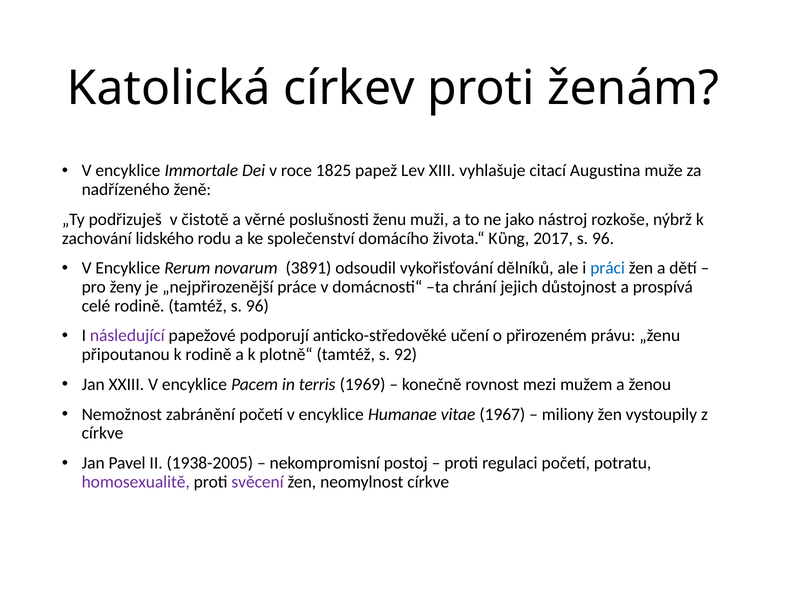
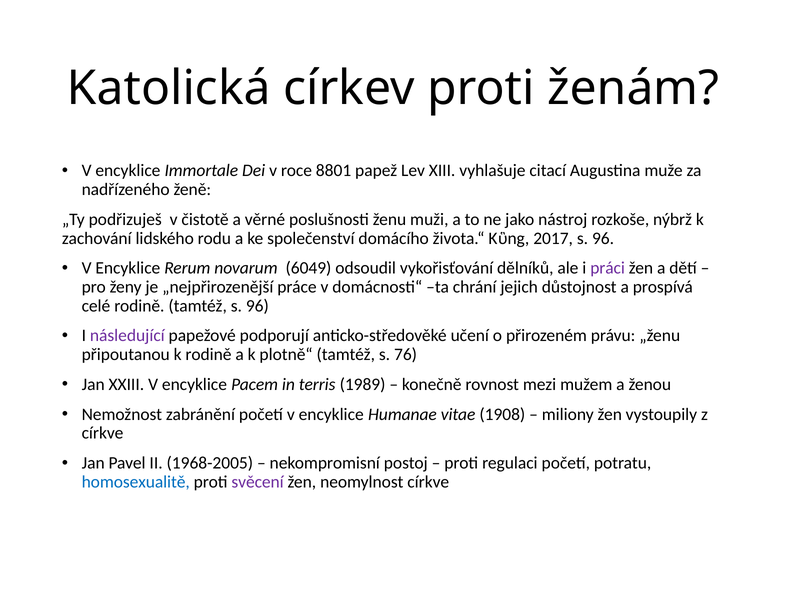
1825: 1825 -> 8801 (334, 170)
3891: 3891 -> 6049 (309, 268)
práci colour: blue -> purple (608, 268)
92: 92 -> 76 (406, 354)
1969: 1969 -> 1989 (363, 384)
1967: 1967 -> 1908 (502, 414)
1938-2005: 1938-2005 -> 1968-2005 (210, 462)
homosexualitě colour: purple -> blue (136, 481)
